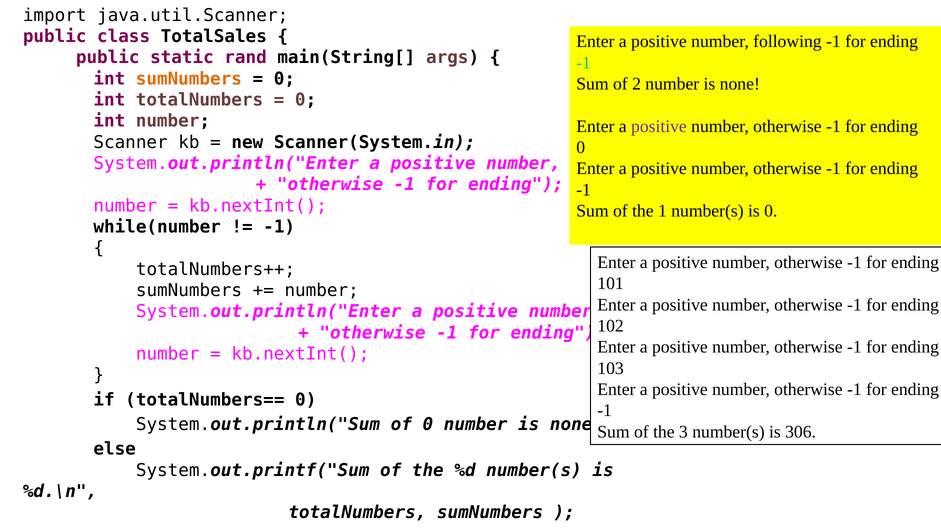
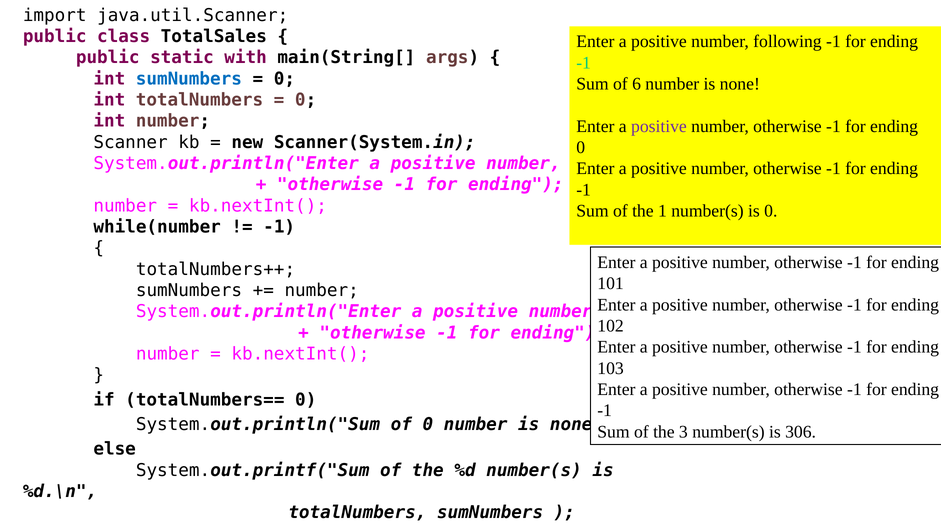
rand: rand -> with (246, 58)
sumNumbers colour: orange -> blue (189, 79)
2: 2 -> 6 (637, 84)
